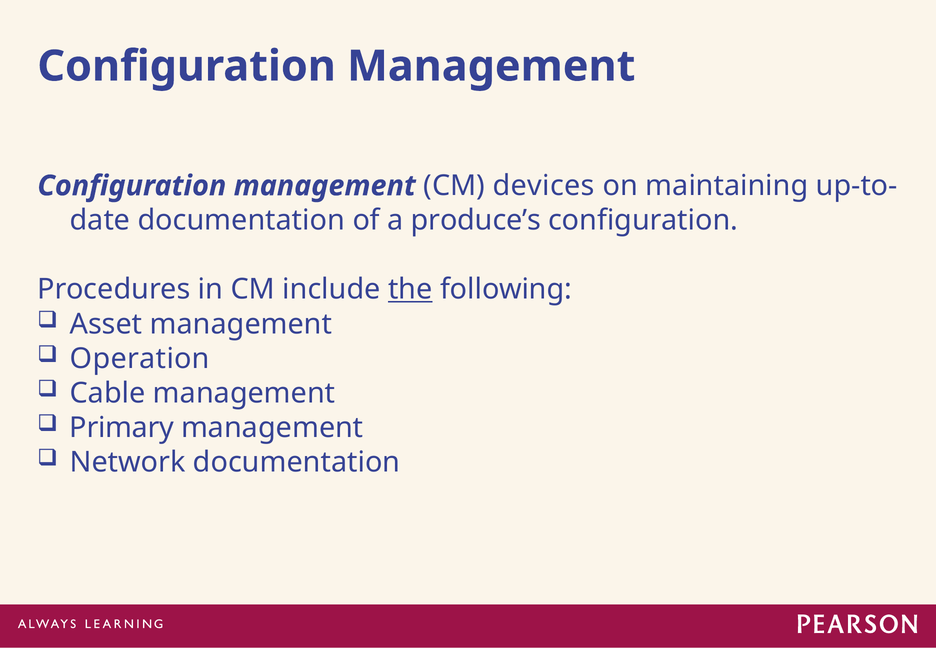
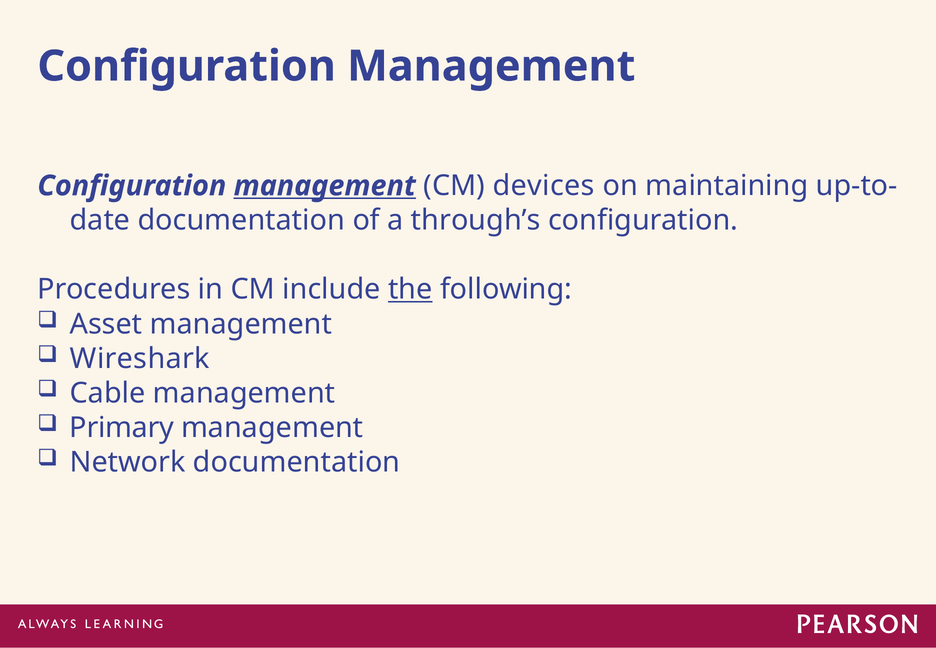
management underline: none -> present (325, 186)
produce’s: produce’s -> through’s (476, 220)
Operation: Operation -> Wireshark (140, 359)
